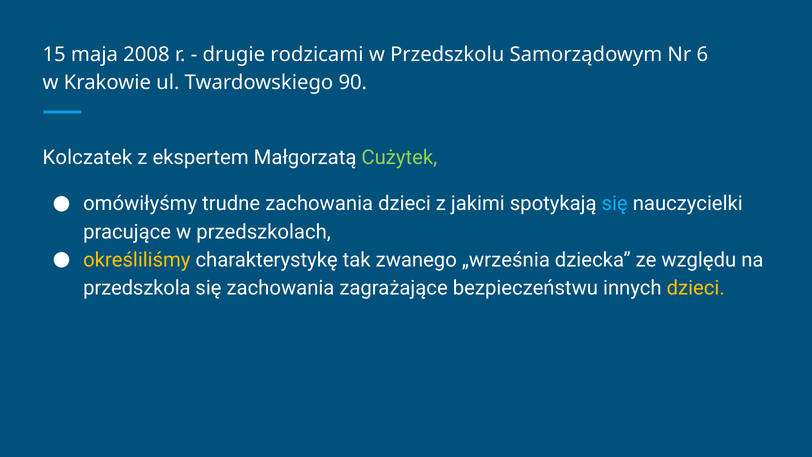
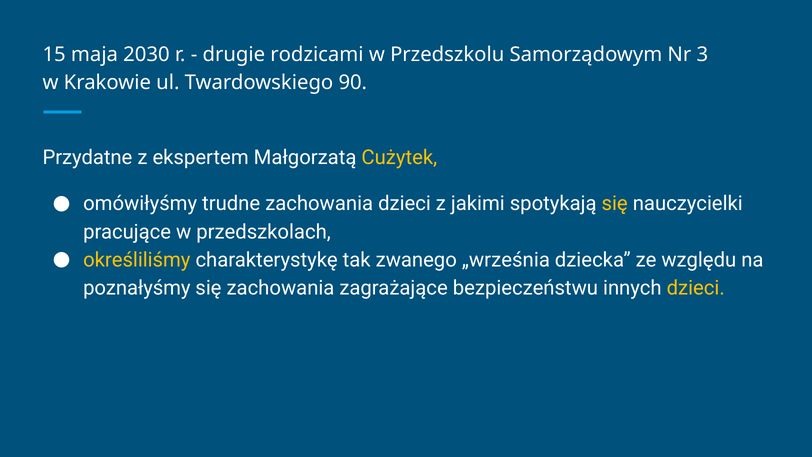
2008: 2008 -> 2030 (146, 55)
6: 6 -> 3 (702, 55)
Kolczatek: Kolczatek -> Przydatne (87, 158)
Cużytek colour: light green -> yellow (399, 158)
się colour: light blue -> yellow (615, 204)
przedszkola: przedszkola -> poznałyśmy (137, 288)
